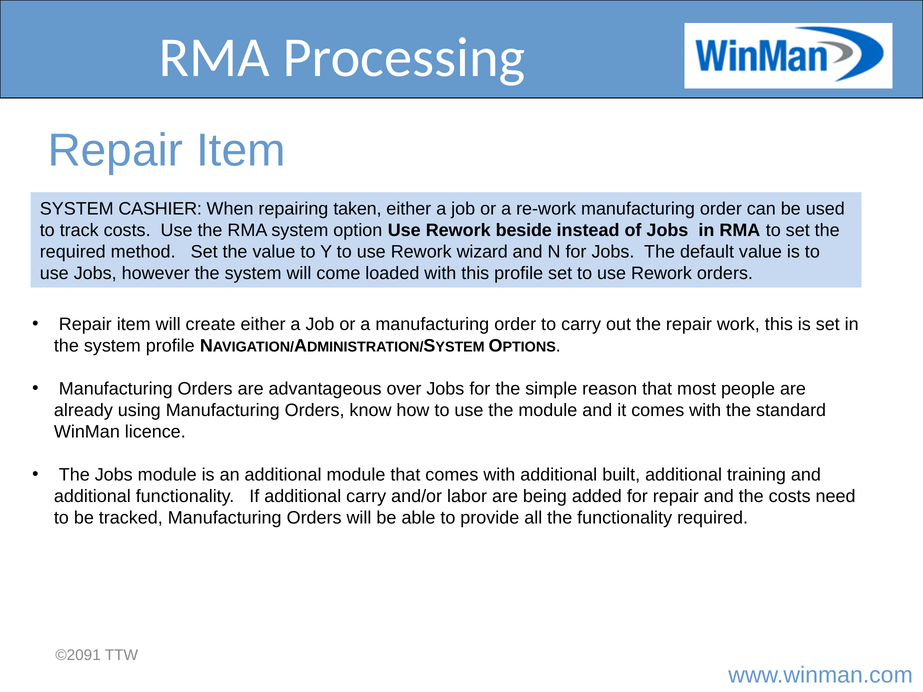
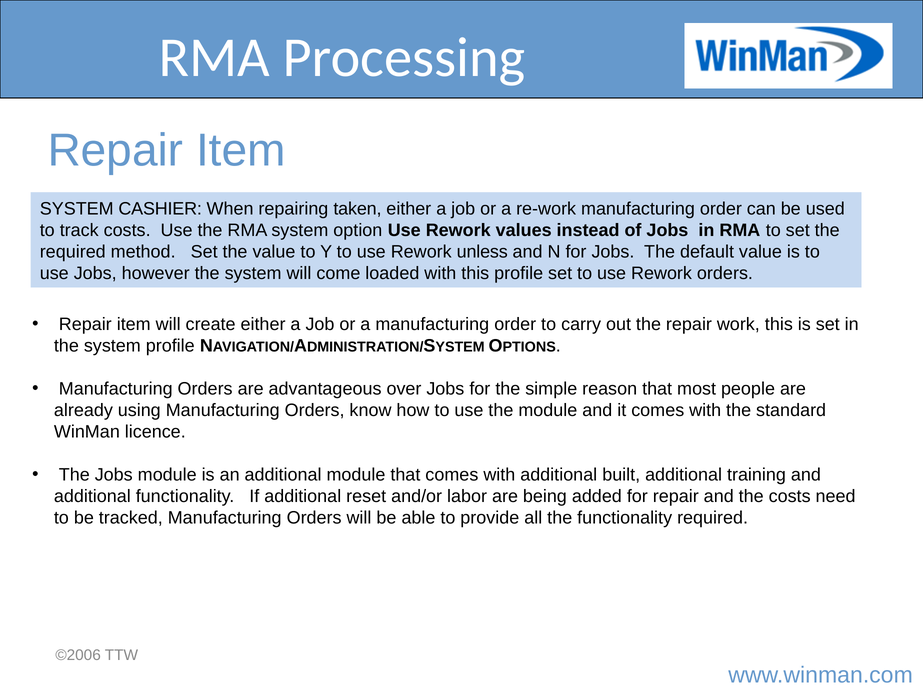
beside: beside -> values (524, 230)
wizard: wizard -> unless (482, 252)
additional carry: carry -> reset (366, 497)
©2091: ©2091 -> ©2006 (78, 655)
